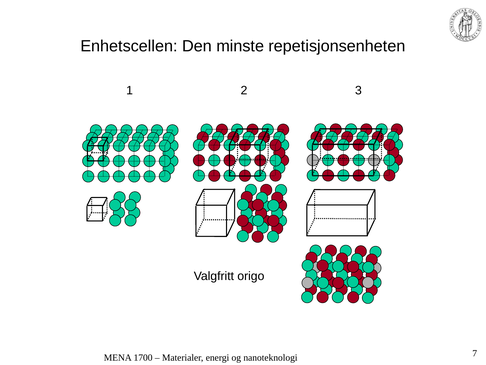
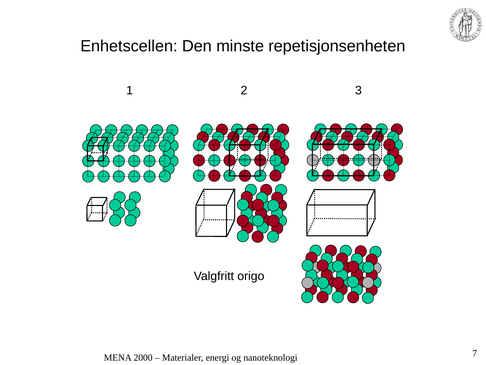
1700: 1700 -> 2000 (143, 357)
